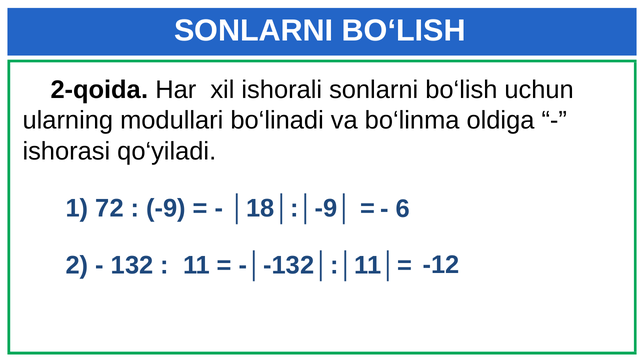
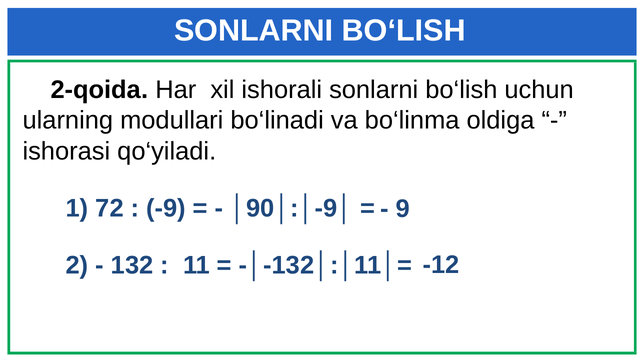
│18│:│-9│: │18│:│-9│ -> │90│:│-9│ (292, 209)
6: 6 -> 9 (403, 209)
